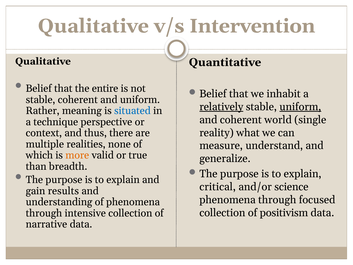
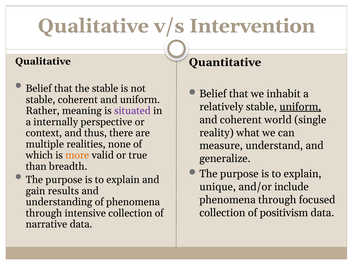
the entire: entire -> stable (105, 88)
relatively underline: present -> none (221, 107)
situated colour: blue -> purple (132, 111)
technique: technique -> internally (56, 122)
critical: critical -> unique (218, 187)
science: science -> include (291, 187)
